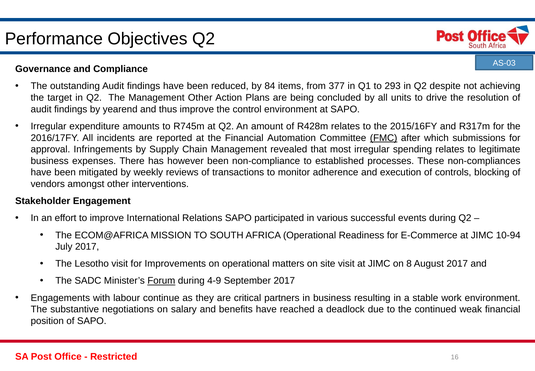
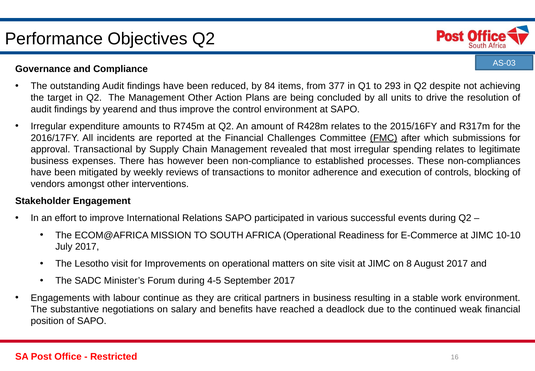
Automation: Automation -> Challenges (292, 138)
Infringements: Infringements -> Transactional (103, 149)
10-94: 10-94 -> 10-10 (508, 235)
Forum underline: present -> none (161, 280)
4-9: 4-9 -> 4-5 (214, 280)
